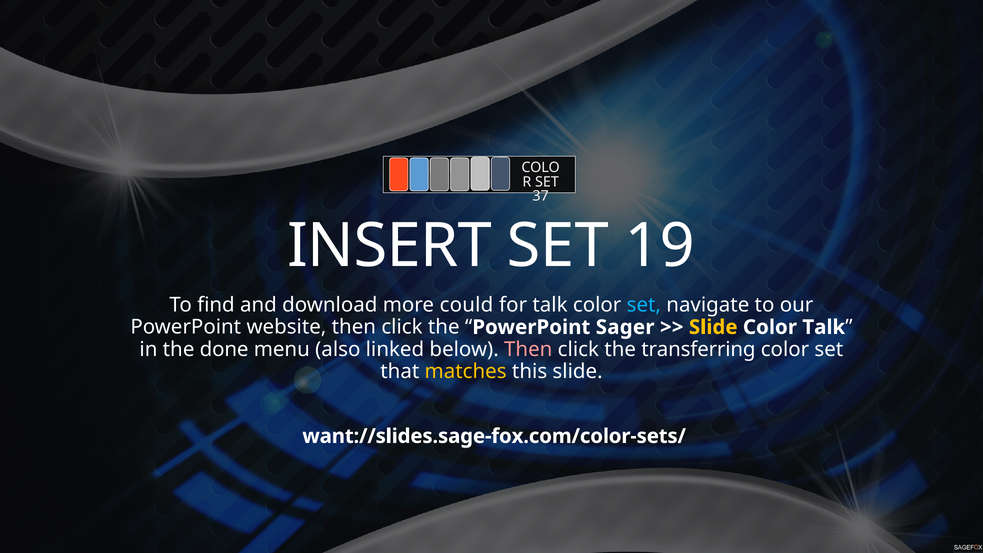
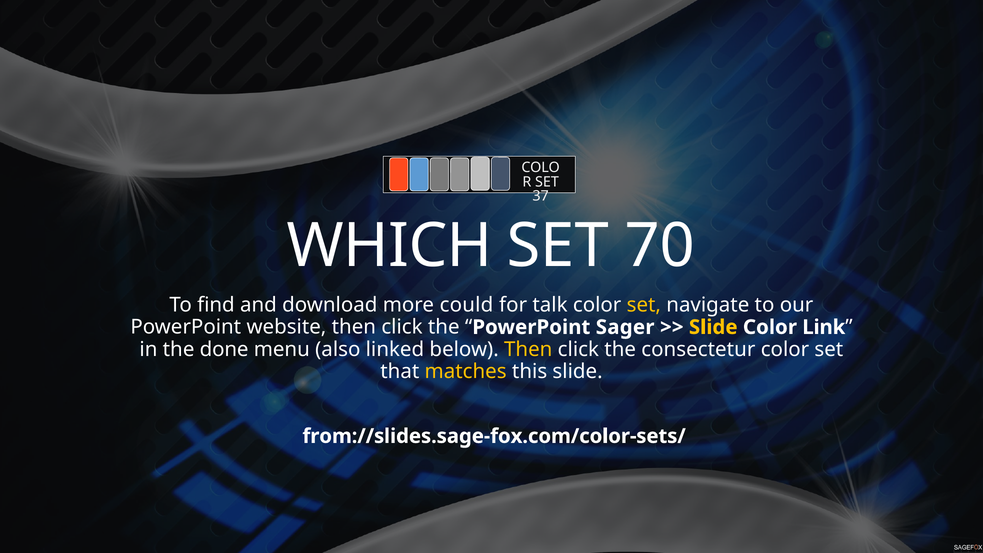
INSERT: INSERT -> WHICH (390, 246)
19: 19 -> 70 (660, 246)
set colour: light blue -> yellow (644, 305)
Color Talk: Talk -> Link (824, 327)
Then colour: pink -> yellow (528, 349)
transferring: transferring -> consectetur (698, 349)
want://slides.sage-fox.com/color-sets/: want://slides.sage-fox.com/color-sets/ -> from://slides.sage-fox.com/color-sets/ (494, 436)
